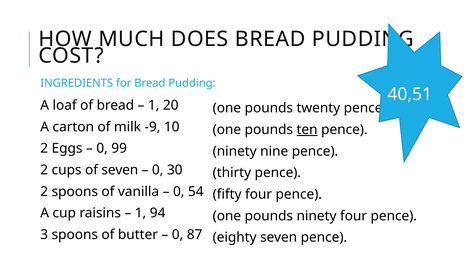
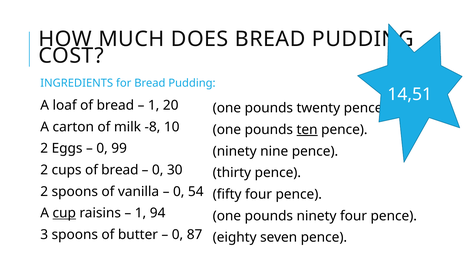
40,51: 40,51 -> 14,51 (410, 94)
-9: -9 -> -8 (152, 127)
cups of seven: seven -> bread (120, 170)
cup underline: none -> present (64, 213)
